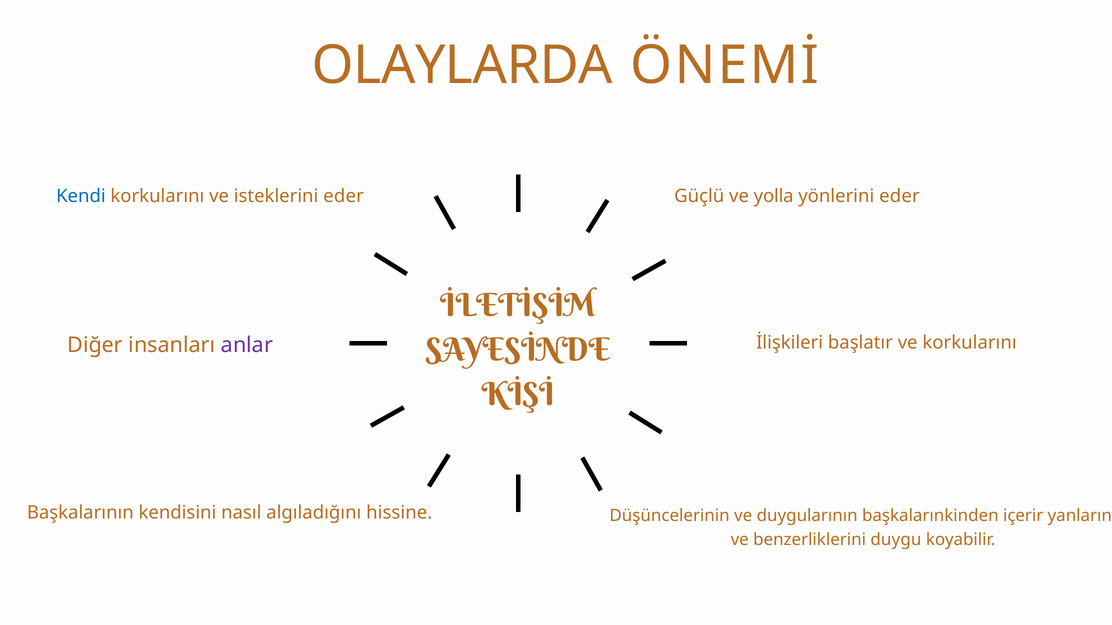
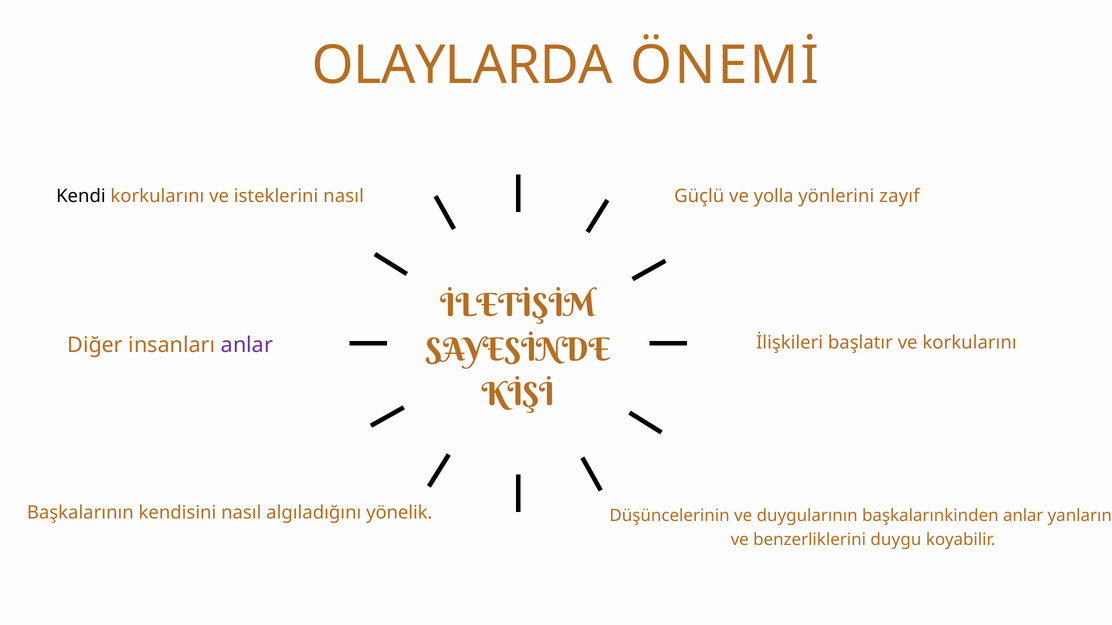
Kendi colour: blue -> black (81, 196)
isteklerini eder: eder -> nasıl (344, 196)
yönlerini eder: eder -> zayıf (899, 196)
hissine: hissine -> yönelik (399, 513)
başkalarınkinden içerir: içerir -> anlar (1023, 516)
